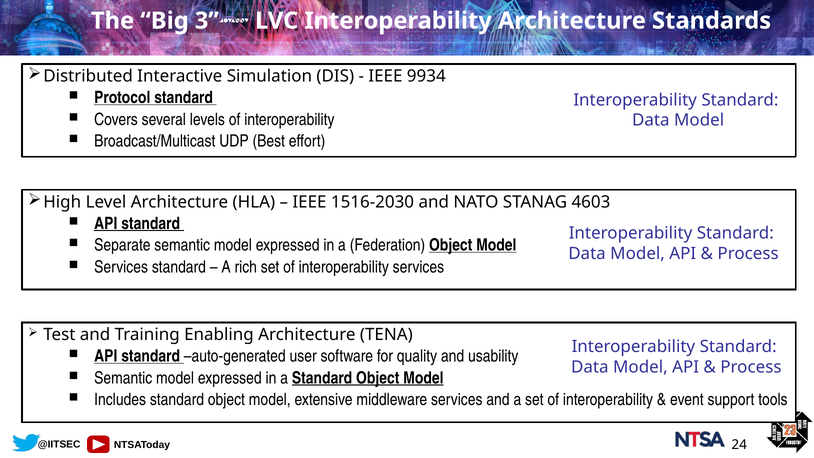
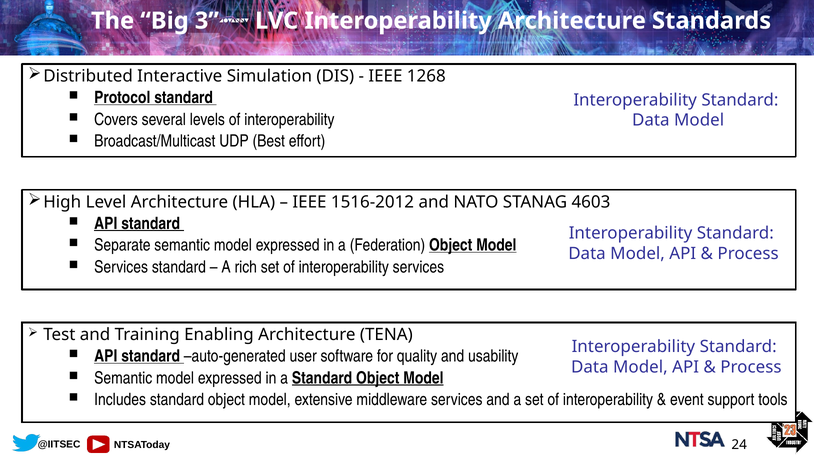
9934: 9934 -> 1268 (426, 76)
1516-2030: 1516-2030 -> 1516-2012 (372, 202)
